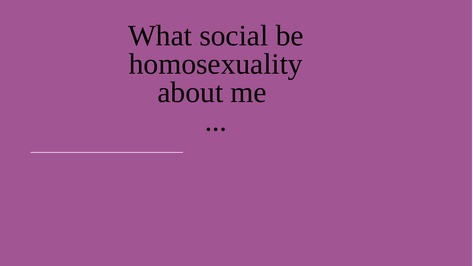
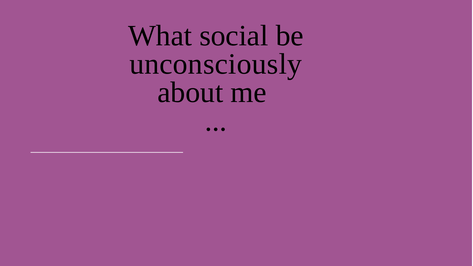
homosexuality: homosexuality -> unconsciously (216, 64)
